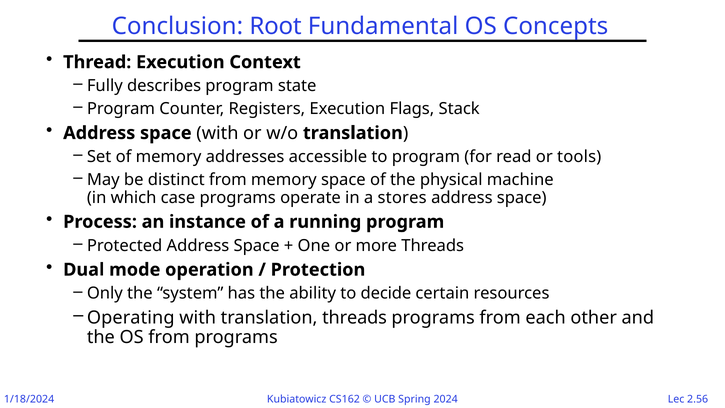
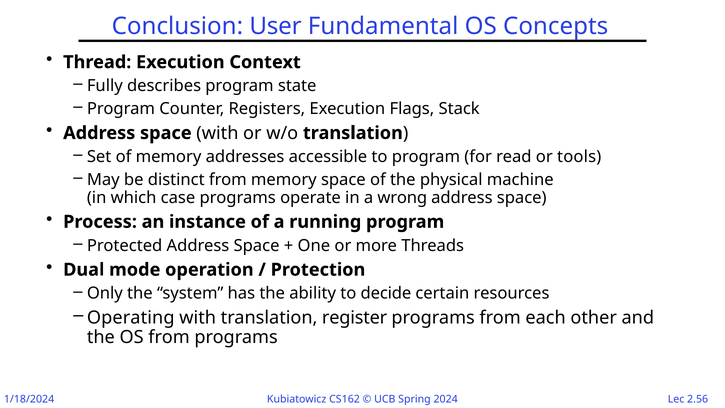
Root: Root -> User (276, 26)
stores: stores -> wrong (402, 198)
translation threads: threads -> register (355, 318)
